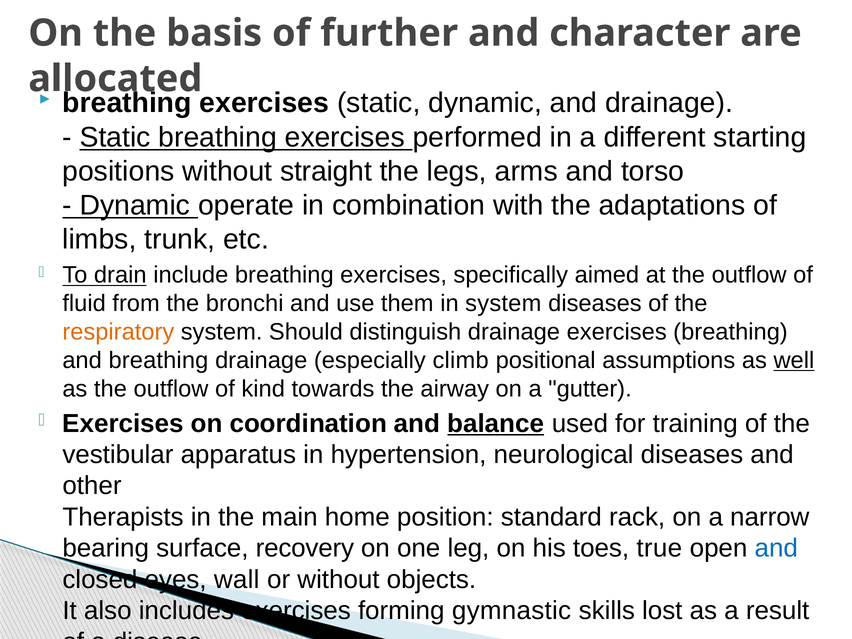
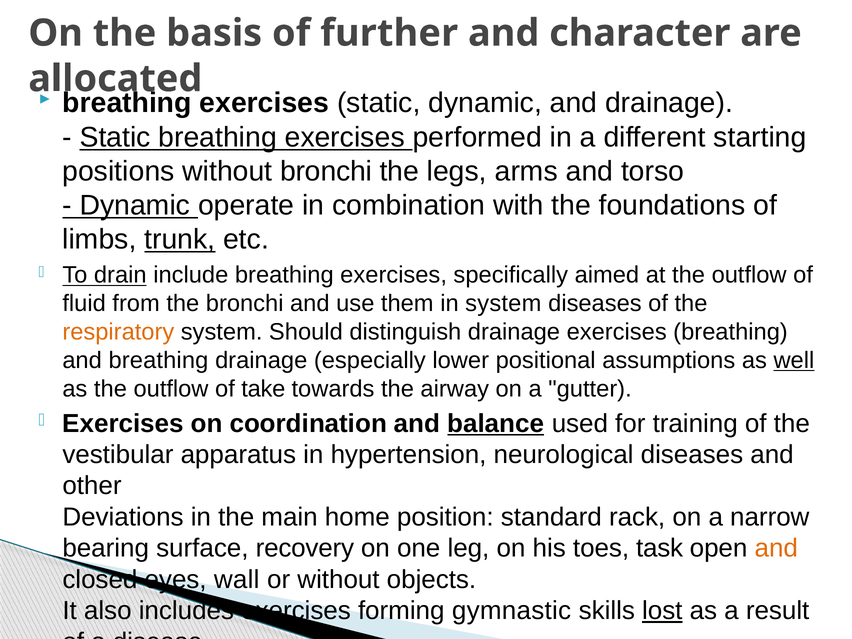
without straight: straight -> bronchi (326, 171)
adaptations: adaptations -> foundations (672, 205)
trunk underline: none -> present (180, 239)
climb: climb -> lower (461, 360)
kind: kind -> take (263, 389)
Therapists: Therapists -> Deviations (123, 517)
true: true -> task (660, 548)
and colour: blue -> orange (776, 548)
lost underline: none -> present (662, 611)
